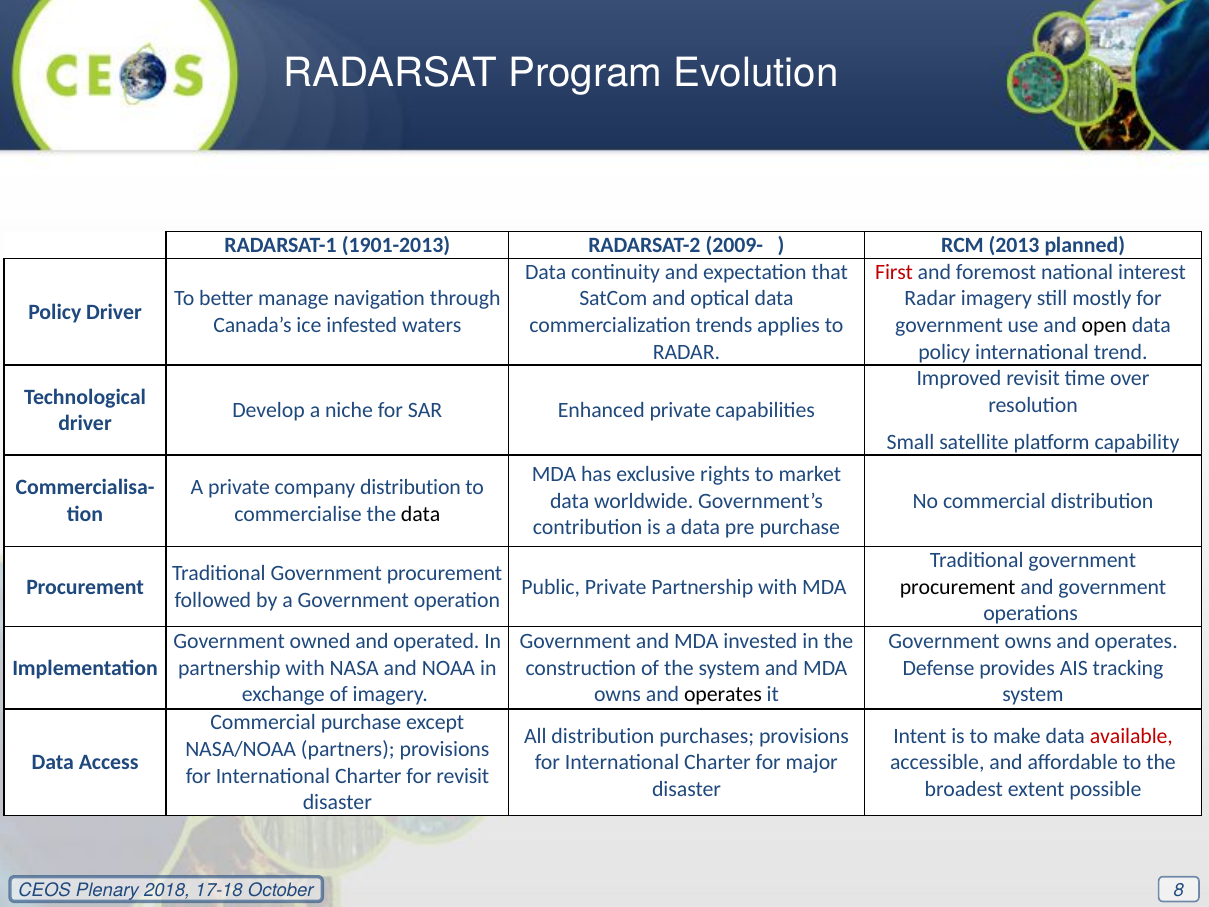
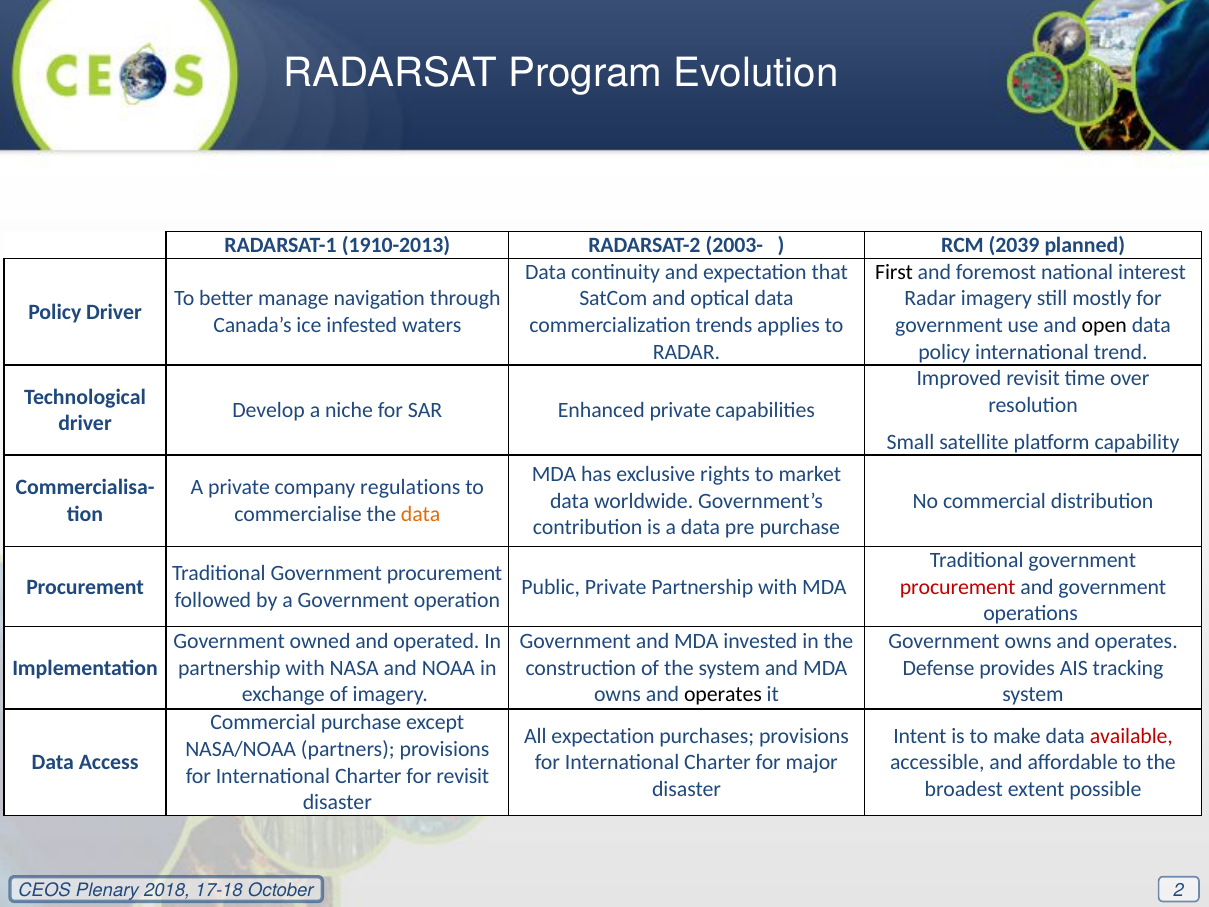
1901-2013: 1901-2013 -> 1910-2013 (396, 245)
2009-: 2009- -> 2003- (734, 245)
2013: 2013 -> 2039 (1014, 245)
First colour: red -> black (894, 272)
company distribution: distribution -> regulations (410, 488)
data colour: black -> orange (421, 514)
procurement colour: black -> red (958, 587)
All distribution: distribution -> expectation (603, 736)
8: 8 -> 2 (1179, 890)
